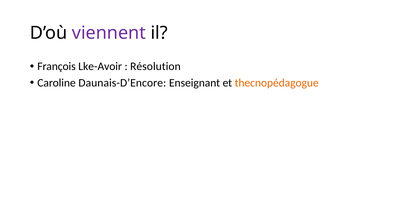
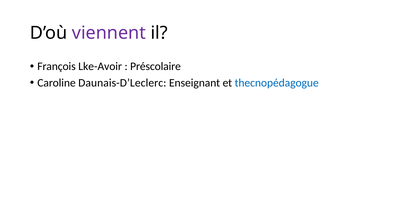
Résolution: Résolution -> Préscolaire (156, 66)
Daunais-D’Encore: Daunais-D’Encore -> Daunais-D’Leclerc (122, 83)
thecnopédagogue colour: orange -> blue (277, 83)
